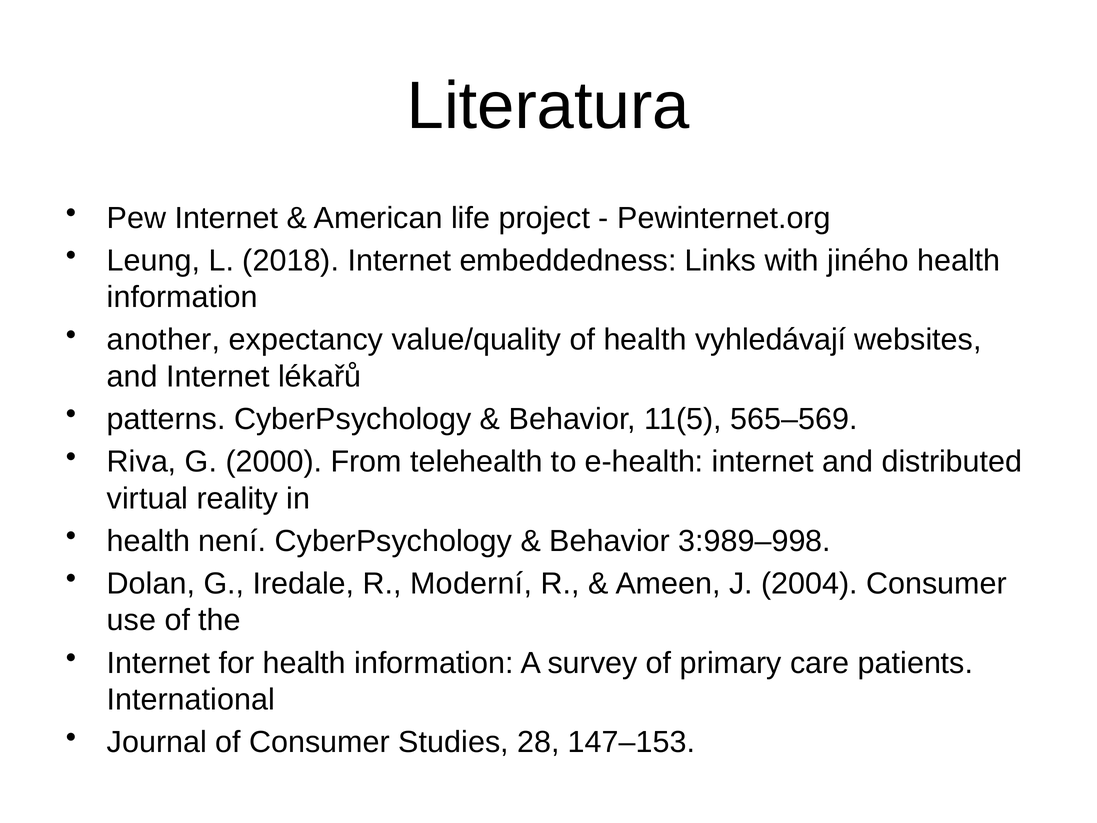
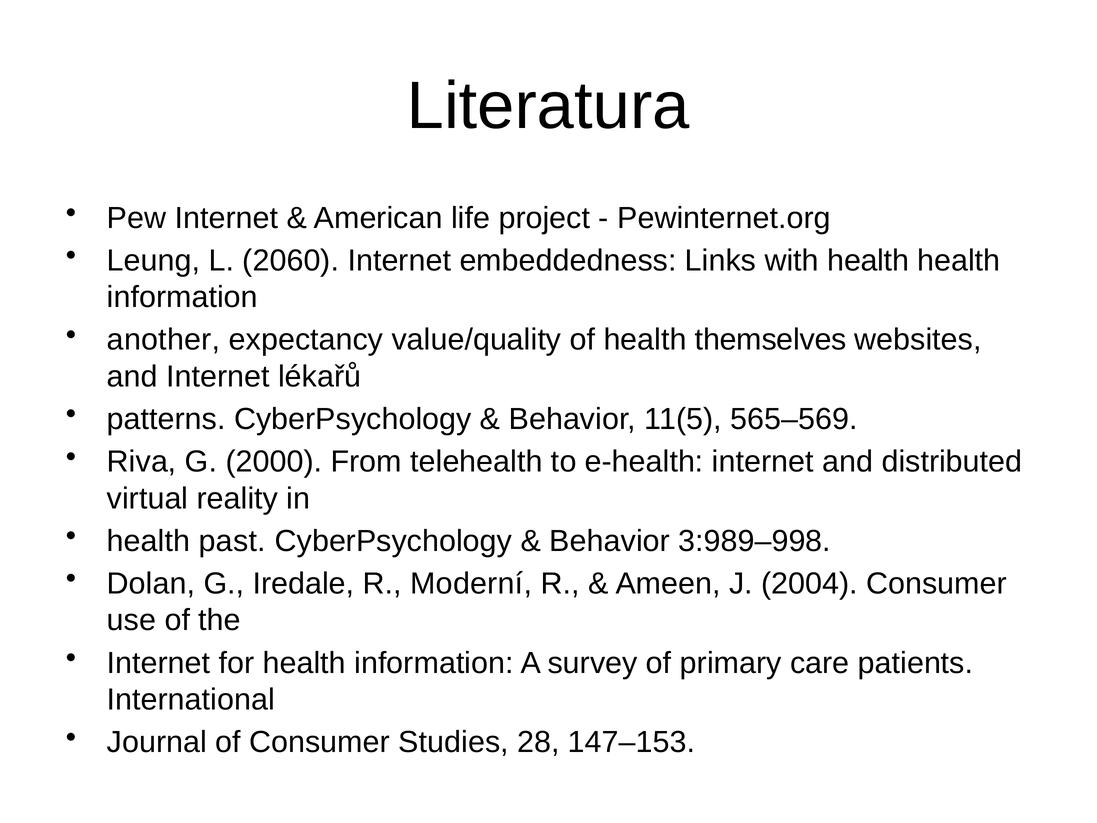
2018: 2018 -> 2060 (291, 261)
with jiného: jiného -> health (868, 261)
vyhledávají: vyhledávají -> themselves (771, 340)
není: není -> past (232, 541)
